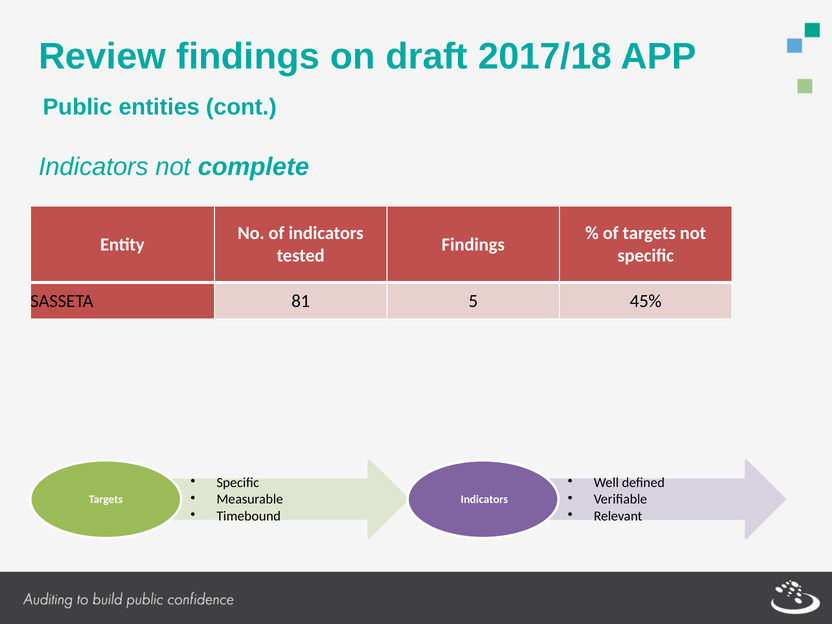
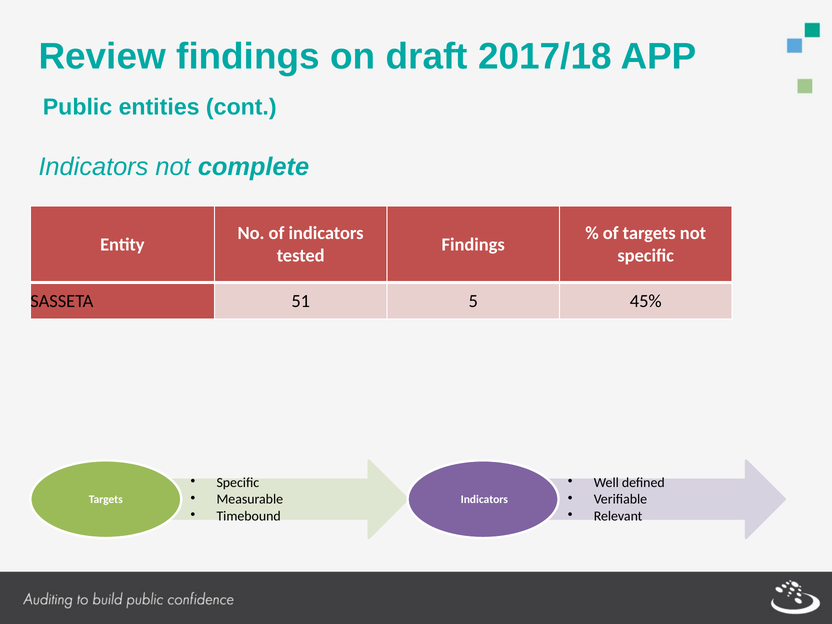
81: 81 -> 51 (301, 301)
